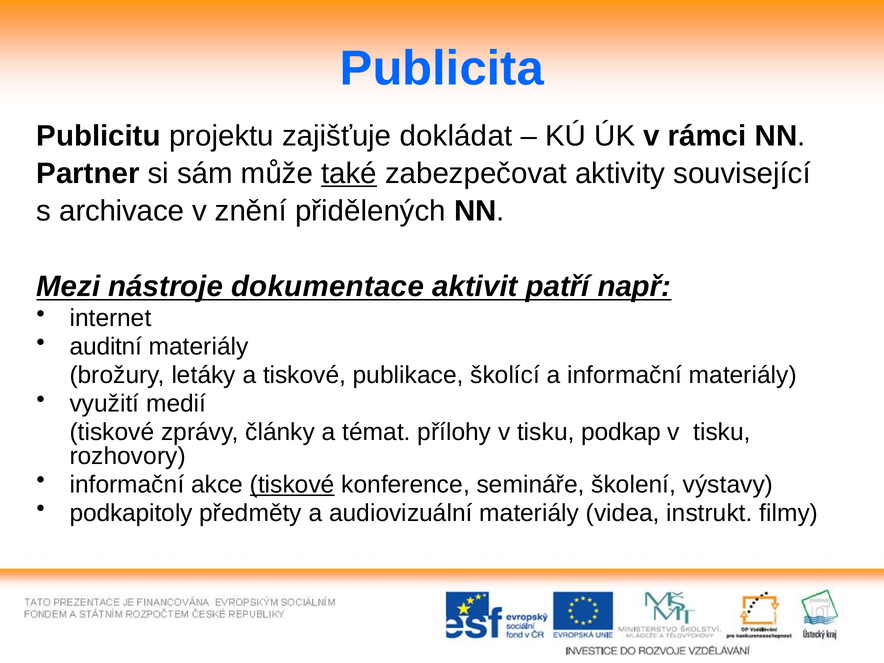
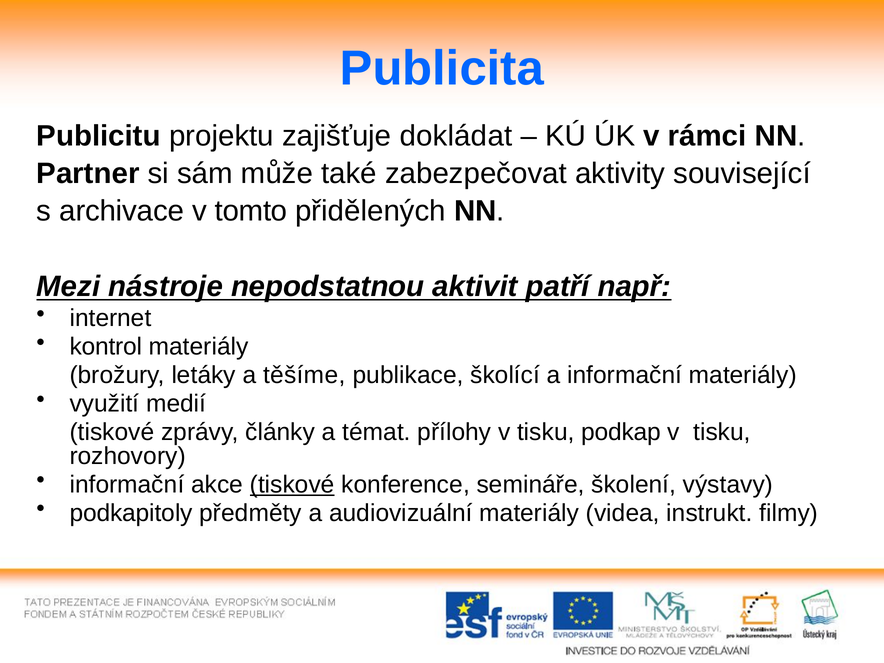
také underline: present -> none (349, 174)
znění: znění -> tomto (251, 211)
dokumentace: dokumentace -> nepodstatnou (328, 287)
auditní: auditní -> kontrol (106, 347)
a tiskové: tiskové -> těšíme (304, 375)
